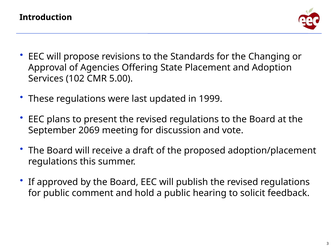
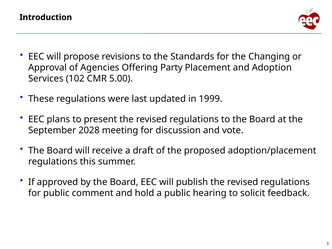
State: State -> Party (171, 68)
2069: 2069 -> 2028 (89, 130)
